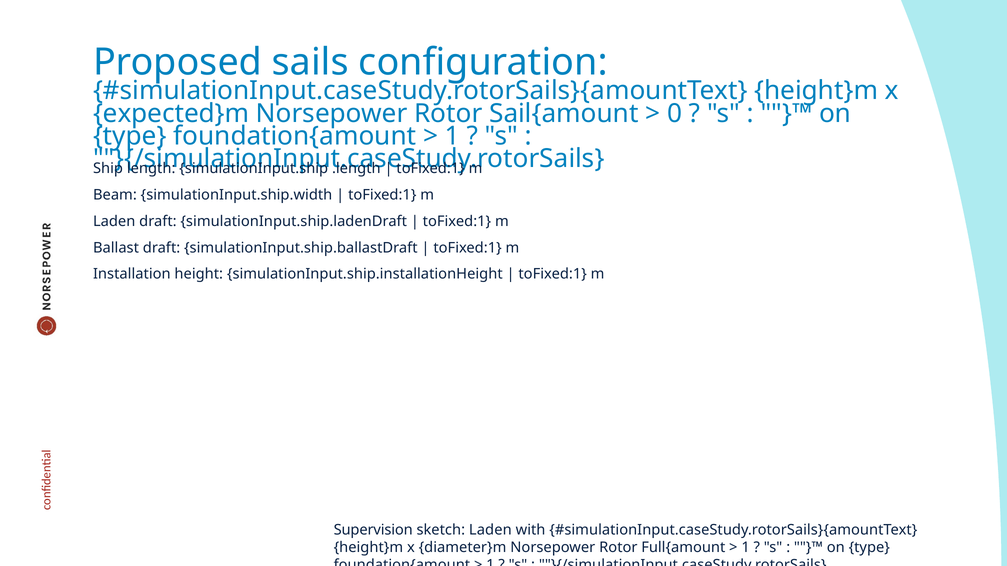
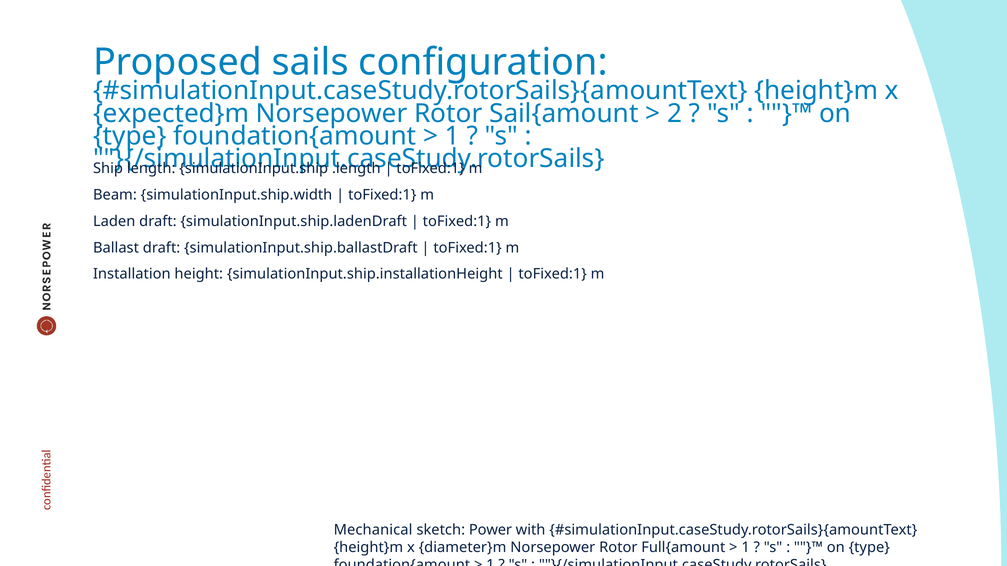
0: 0 -> 2 (675, 114)
Supervision: Supervision -> Mechanical (373, 530)
sketch Laden: Laden -> Power (490, 530)
